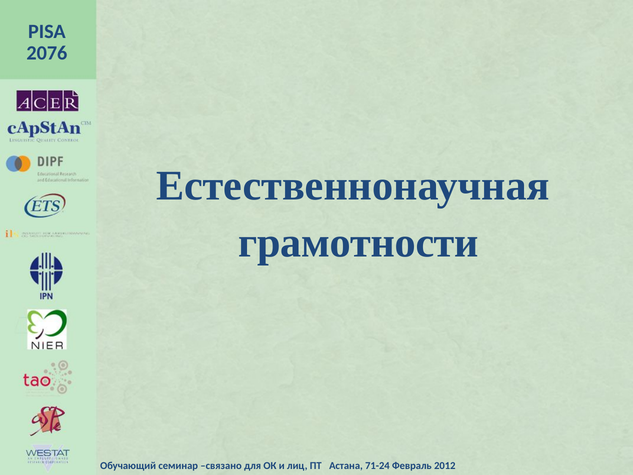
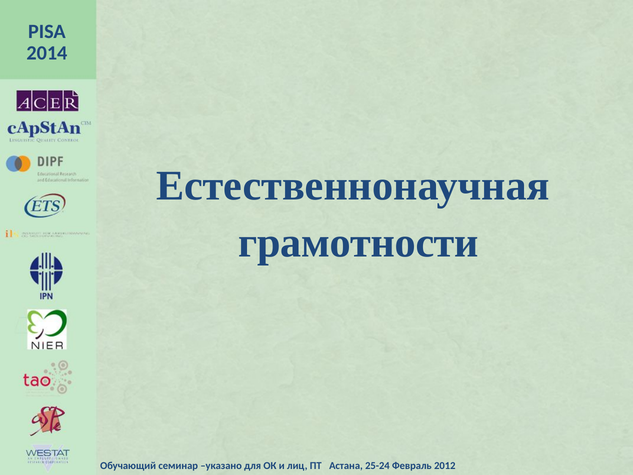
2076: 2076 -> 2014 (47, 53)
связано: связано -> указано (221, 465)
71-24: 71-24 -> 25-24 (377, 465)
